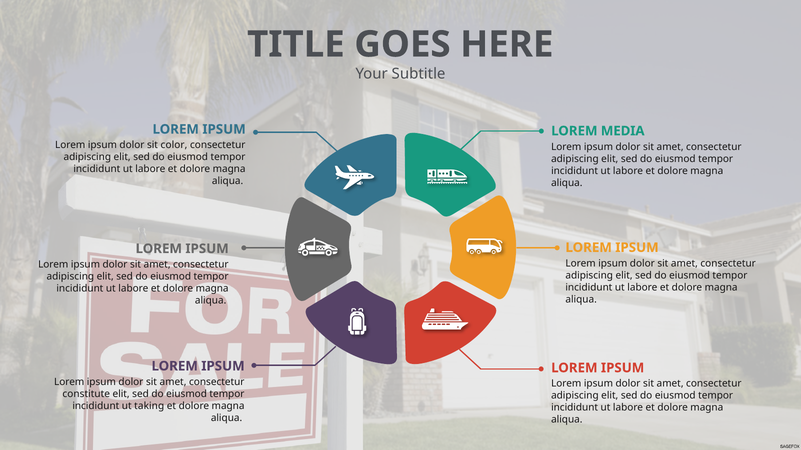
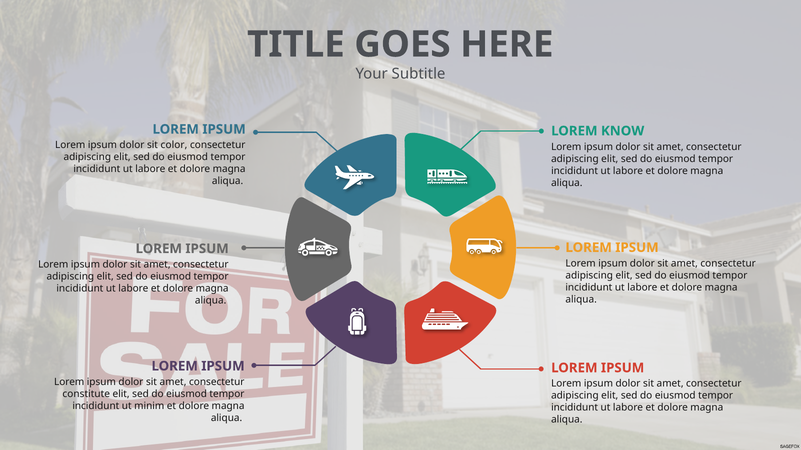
MEDIA: MEDIA -> KNOW (623, 131)
taking: taking -> minim (149, 406)
